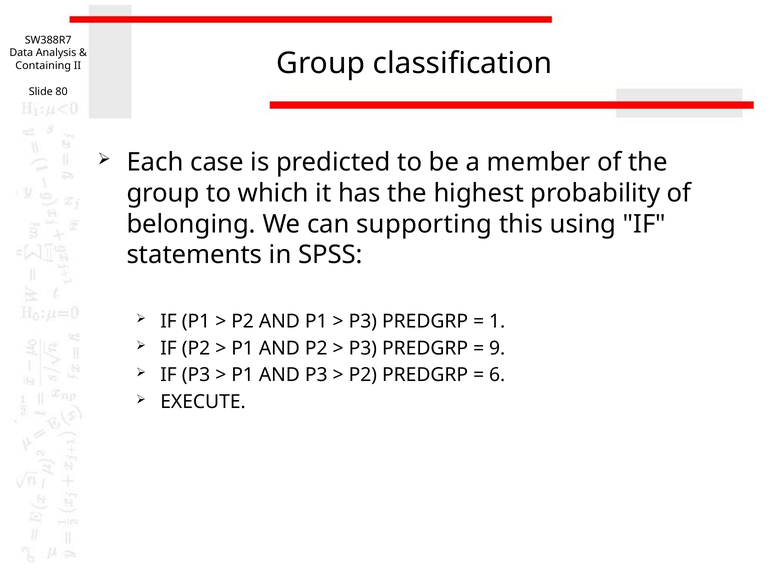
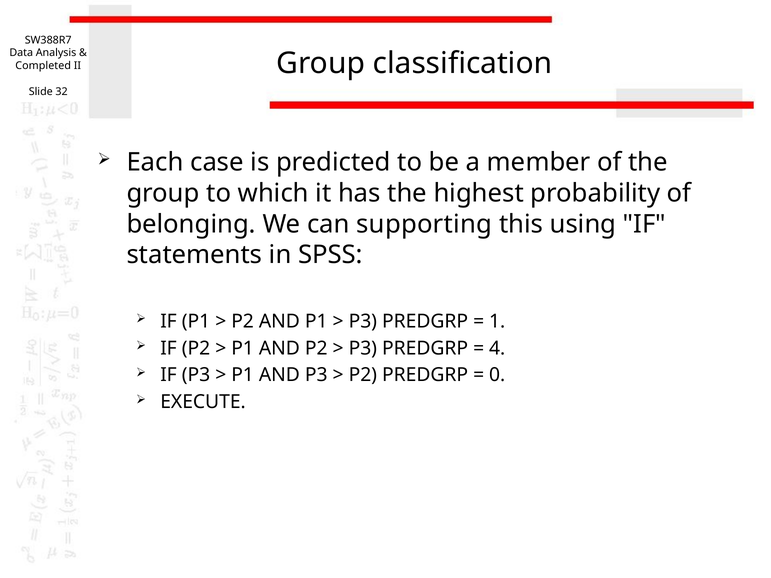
Containing: Containing -> Completed (43, 66)
80: 80 -> 32 (62, 92)
9: 9 -> 4 (497, 348)
6: 6 -> 0 (497, 375)
